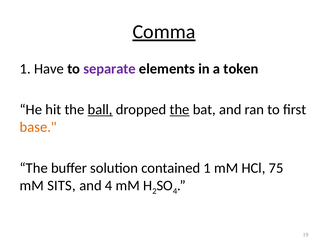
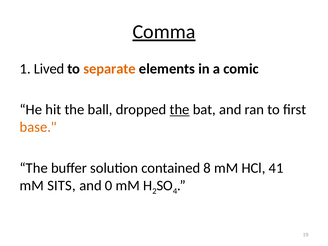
Have: Have -> Lived (49, 69)
separate colour: purple -> orange (110, 69)
token: token -> comic (241, 69)
ball underline: present -> none (100, 110)
contained 1: 1 -> 8 (207, 168)
75: 75 -> 41 (276, 168)
and 4: 4 -> 0 (109, 185)
